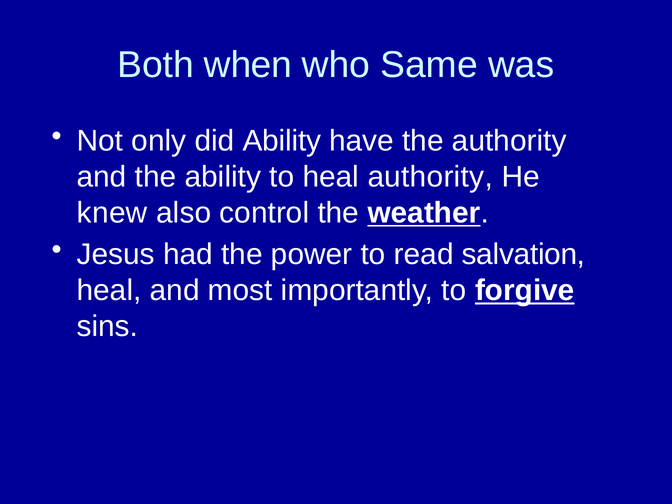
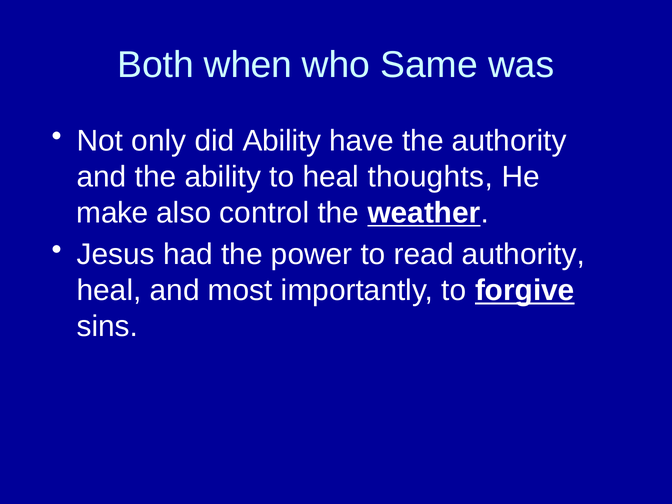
heal authority: authority -> thoughts (430, 177)
knew: knew -> make (113, 213)
read salvation: salvation -> authority (523, 254)
